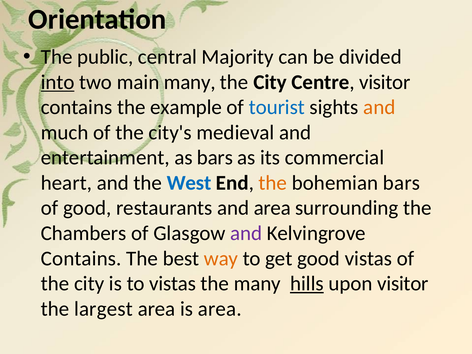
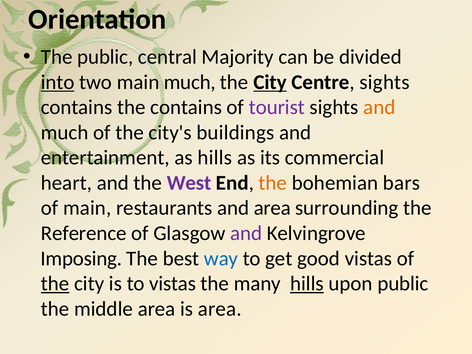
main many: many -> much (190, 82)
City underline: none -> present (270, 82)
Centre visitor: visitor -> sights (385, 82)
the example: example -> contains (186, 107)
tourist colour: blue -> purple (277, 107)
medieval: medieval -> buildings (235, 133)
as bars: bars -> hills (215, 158)
West colour: blue -> purple (189, 183)
of good: good -> main (87, 208)
Chambers: Chambers -> Reference (84, 233)
Contains: Contains -> Imposing (81, 258)
way colour: orange -> blue (221, 258)
the underline: none -> present (55, 284)
upon visitor: visitor -> public (403, 284)
largest: largest -> middle (103, 309)
